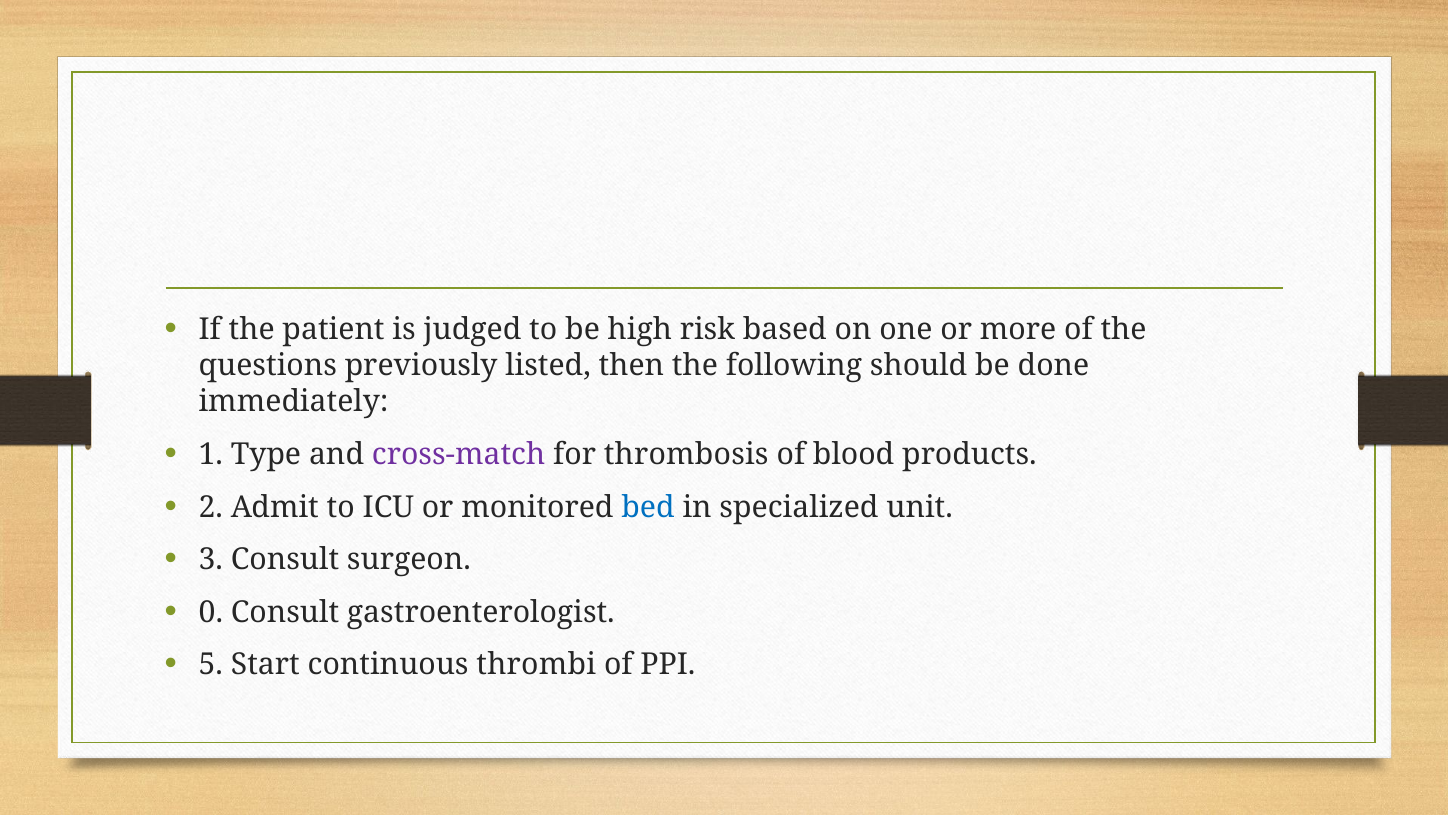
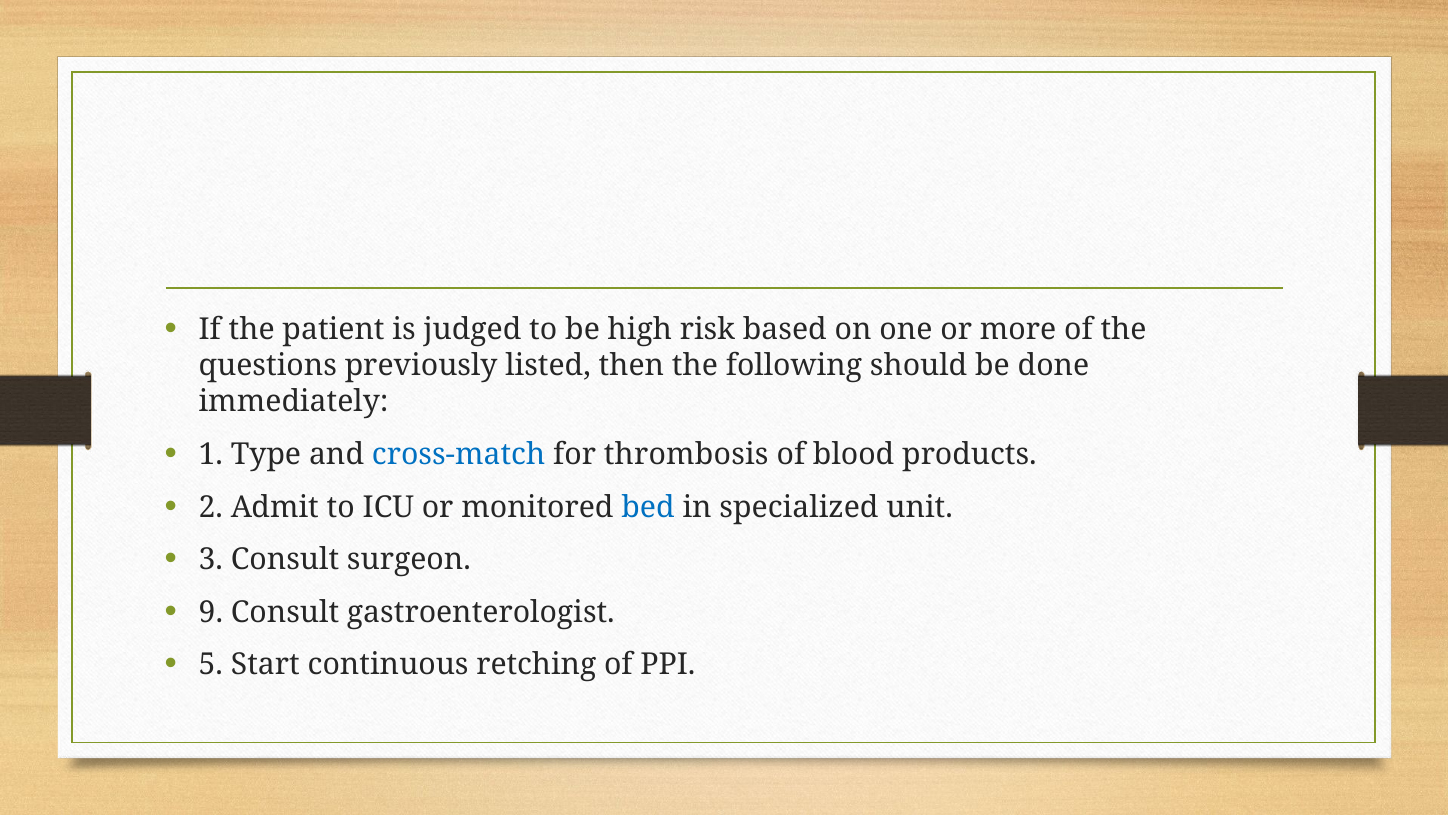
cross-match colour: purple -> blue (459, 454)
0: 0 -> 9 (211, 612)
thrombi: thrombi -> retching (536, 664)
